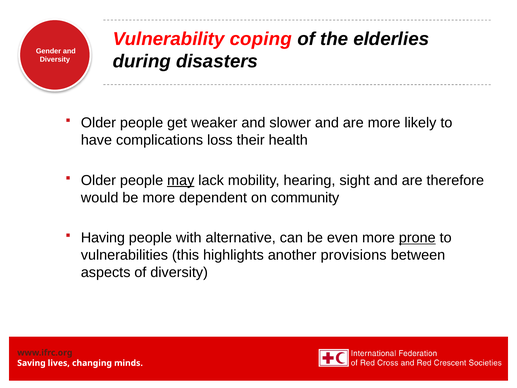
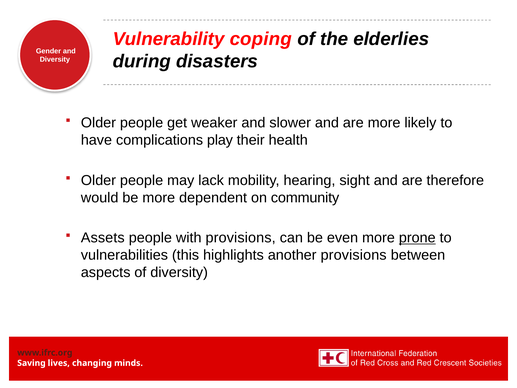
loss: loss -> play (220, 140)
may underline: present -> none (181, 180)
Having: Having -> Assets (103, 238)
with alternative: alternative -> provisions (241, 238)
